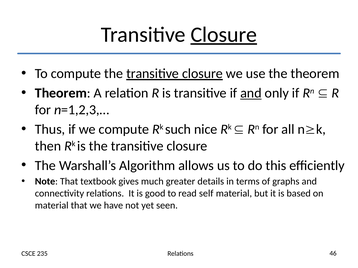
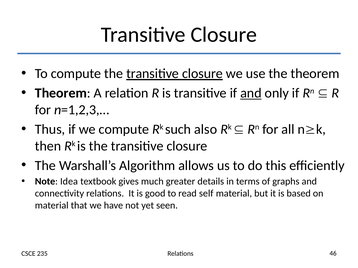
Closure underline: present -> none (224, 35)
nice: nice -> also (206, 129)
Note That: That -> Idea (69, 182)
